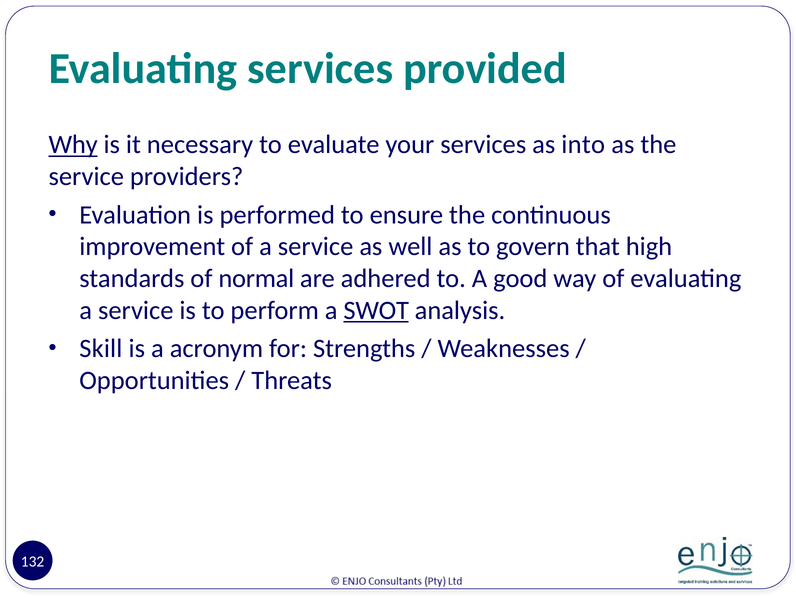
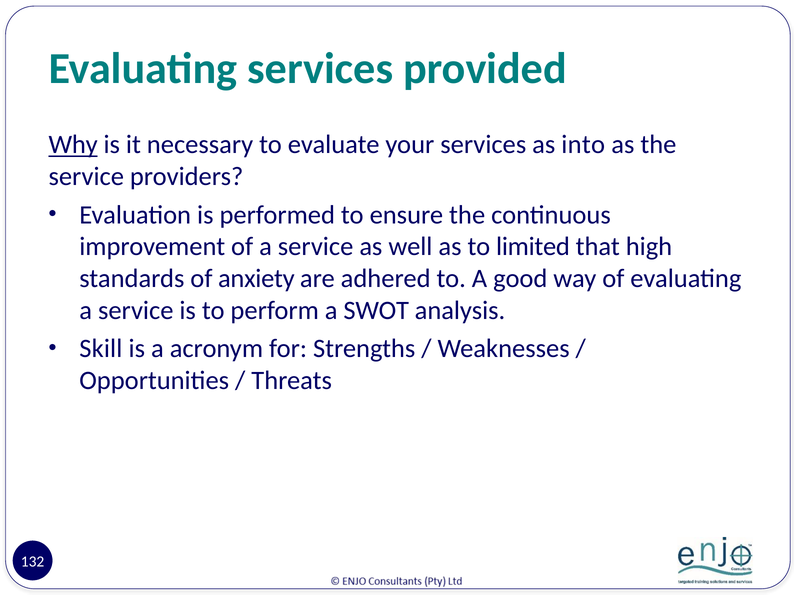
govern: govern -> limited (533, 247)
normal: normal -> anxiety (256, 279)
SWOT underline: present -> none (376, 310)
